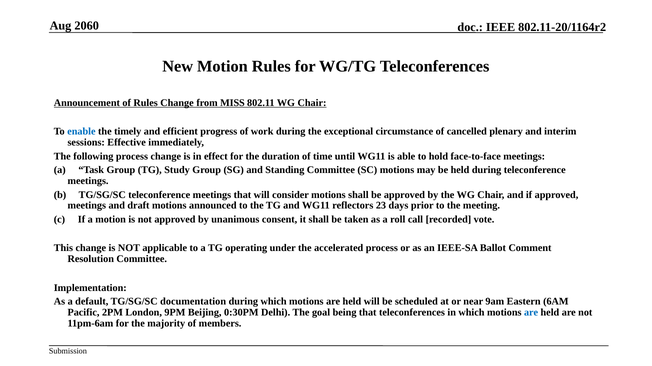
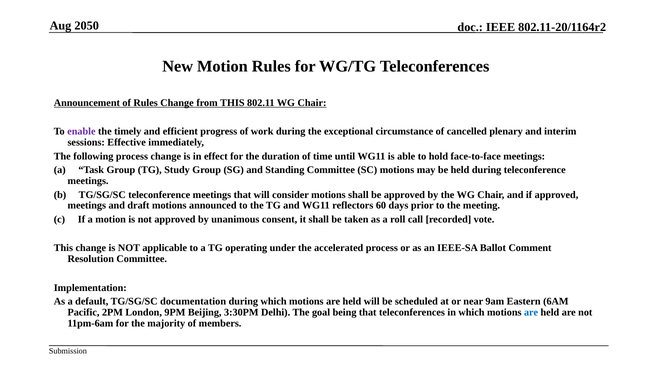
2060: 2060 -> 2050 (87, 26)
from MISS: MISS -> THIS (232, 103)
enable colour: blue -> purple (81, 132)
23: 23 -> 60 (381, 206)
0:30PM: 0:30PM -> 3:30PM (241, 313)
